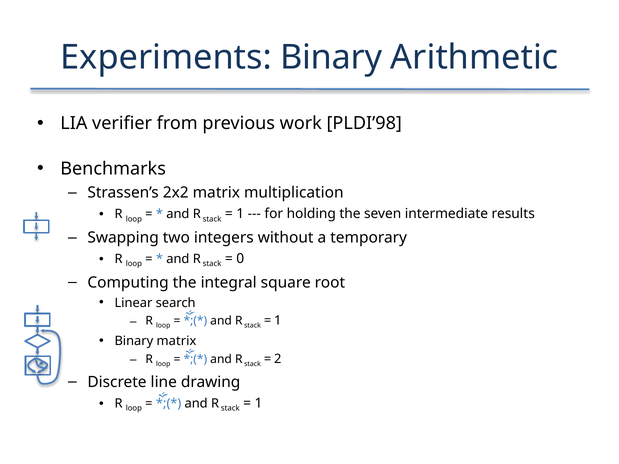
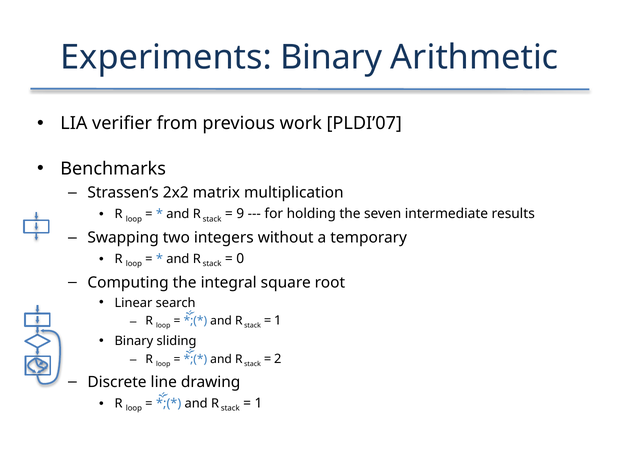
PLDI’98: PLDI’98 -> PLDI’07 (364, 124)
1: 1 -> 9 (240, 214)
Binary matrix: matrix -> sliding (177, 341)
